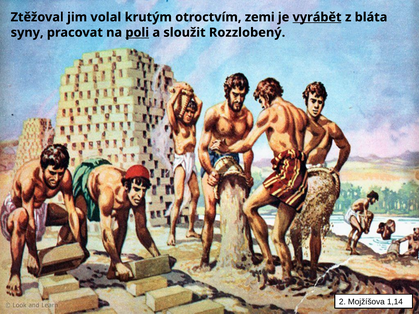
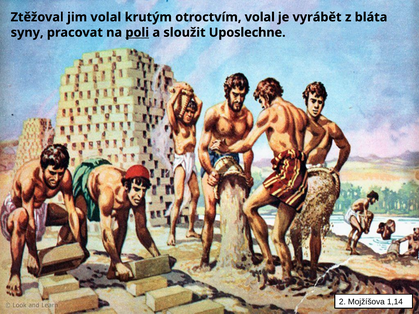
otroctvím zemi: zemi -> volal (260, 17)
vyrábět underline: present -> none (317, 17)
Rozzlobený: Rozzlobený -> Uposlechne (247, 33)
